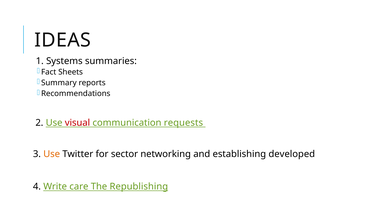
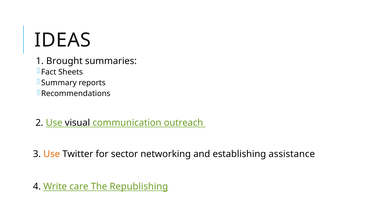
Systems: Systems -> Brought (64, 61)
visual colour: red -> black (77, 123)
requests: requests -> outreach (184, 123)
developed: developed -> assistance (292, 155)
